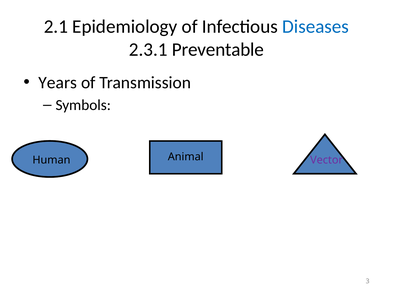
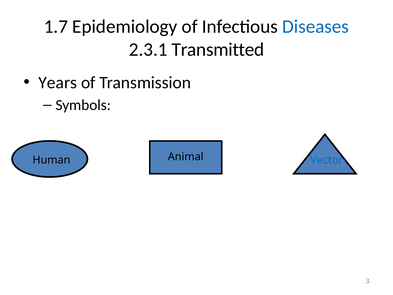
2.1: 2.1 -> 1.7 (56, 27)
Preventable: Preventable -> Transmitted (218, 49)
Vector colour: purple -> blue (327, 160)
